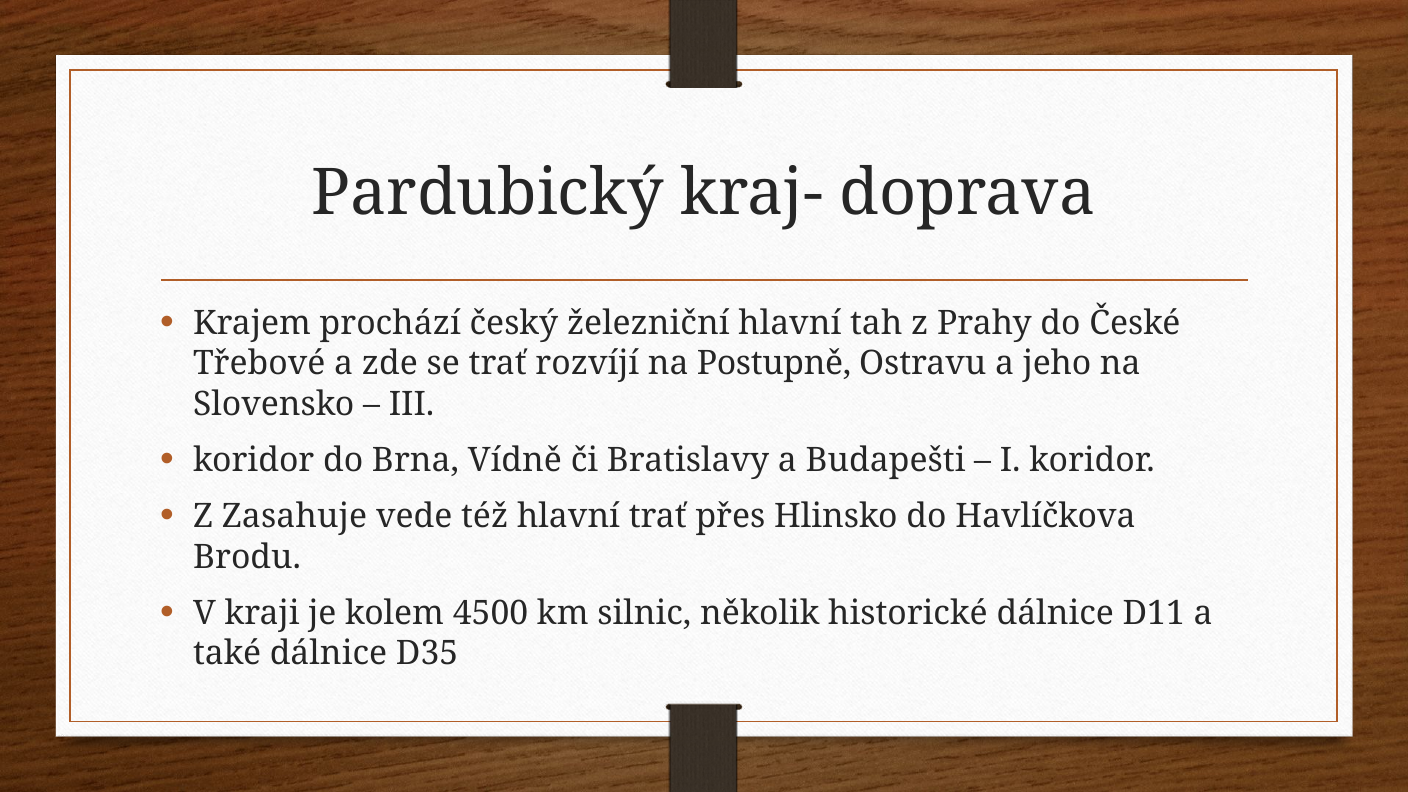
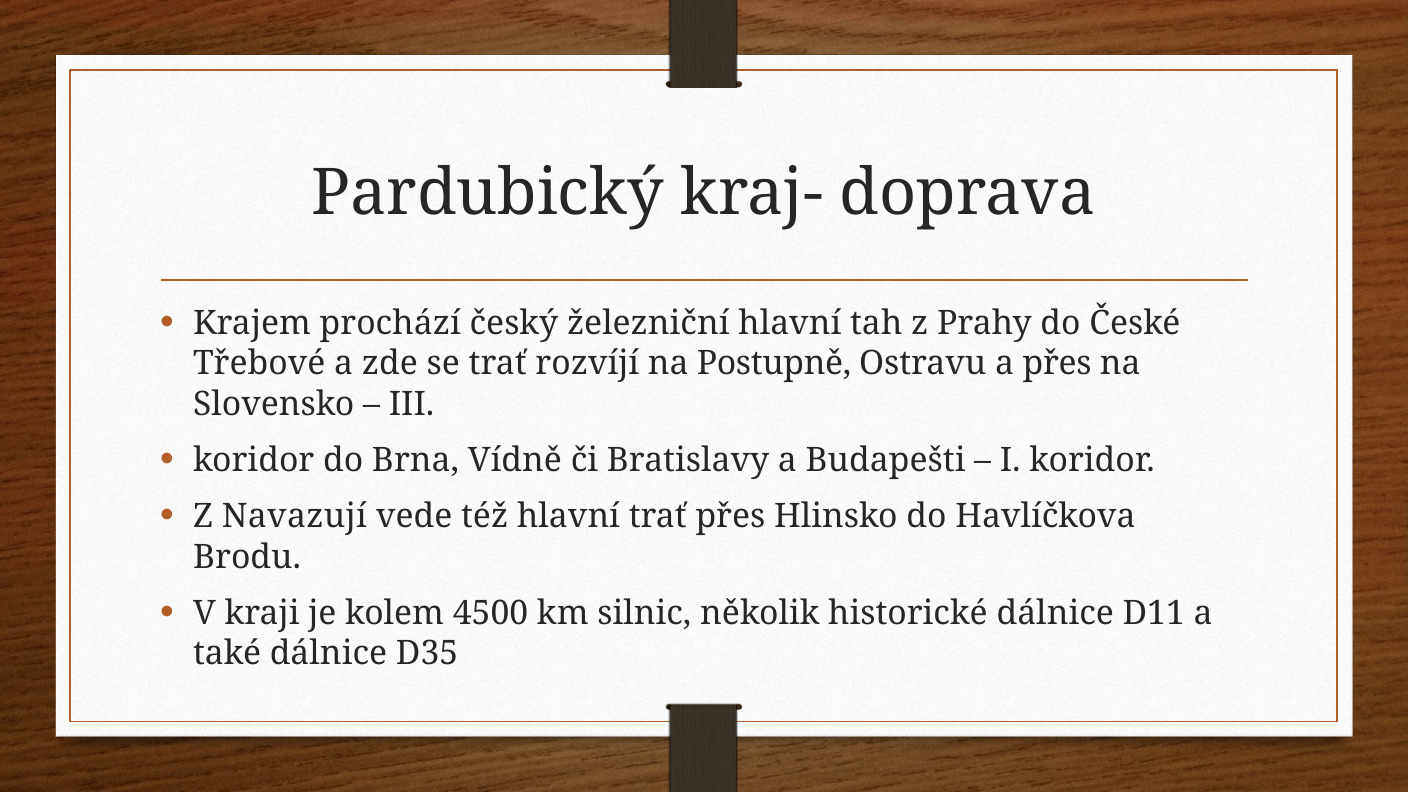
a jeho: jeho -> přes (1057, 364)
Zasahuje: Zasahuje -> Navazují (294, 517)
